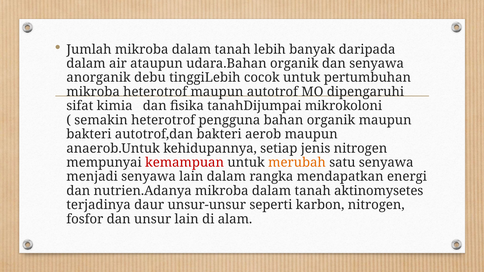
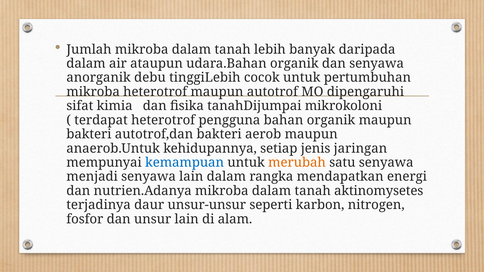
semakin: semakin -> terdapat (101, 120)
jenis nitrogen: nitrogen -> jaringan (360, 148)
kemampuan colour: red -> blue (185, 163)
